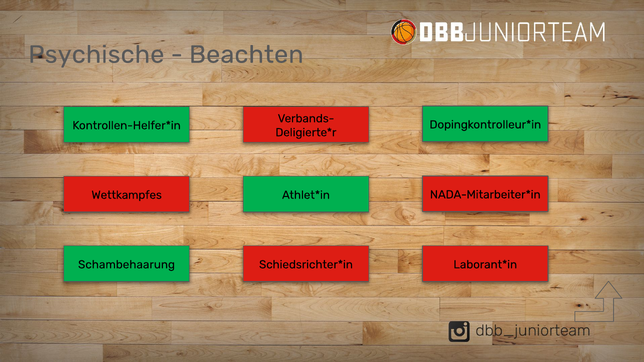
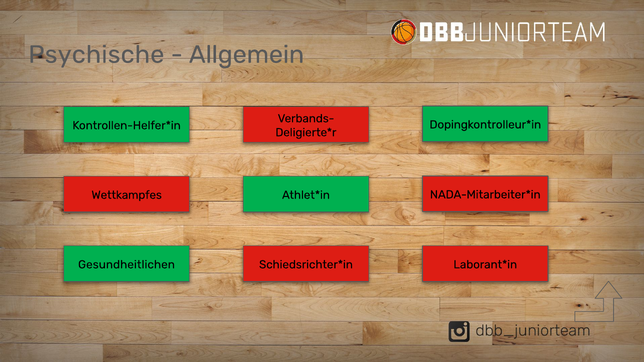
Beachten: Beachten -> Allgemein (247, 55)
Schambehaarung: Schambehaarung -> Gesundheitlichen (126, 265)
